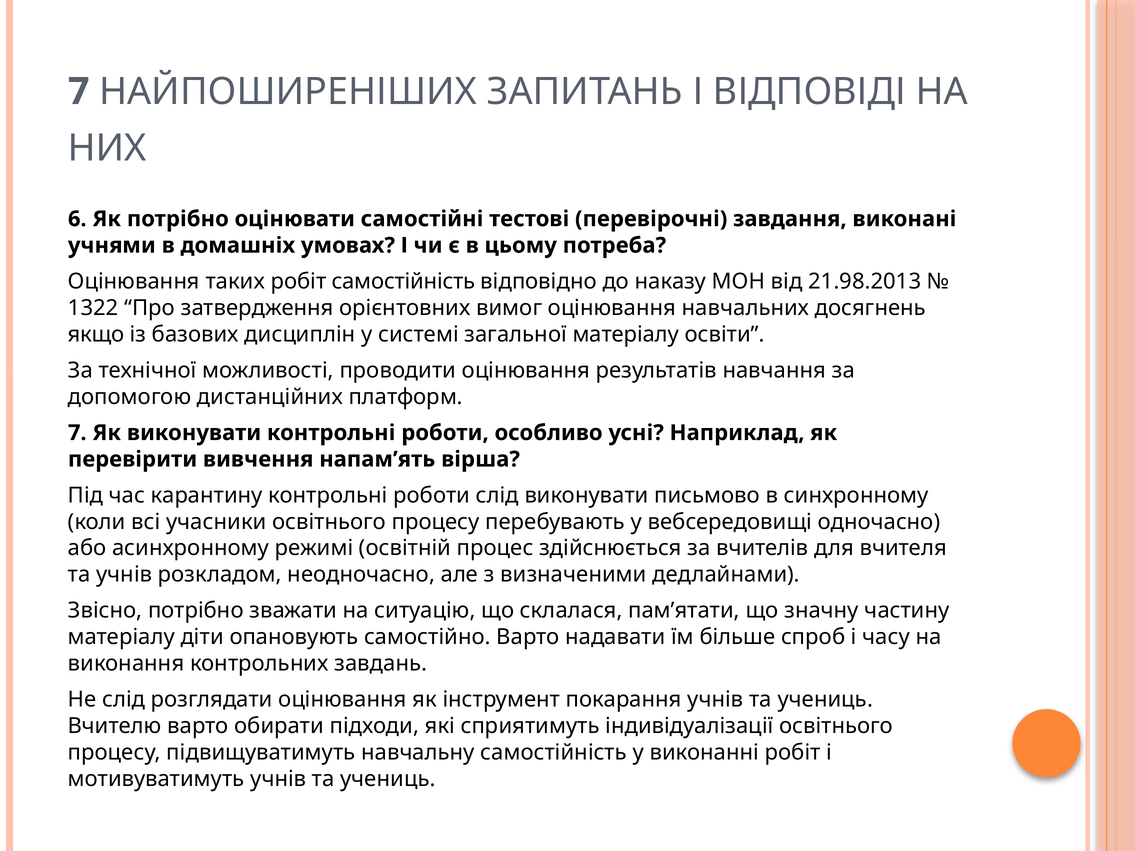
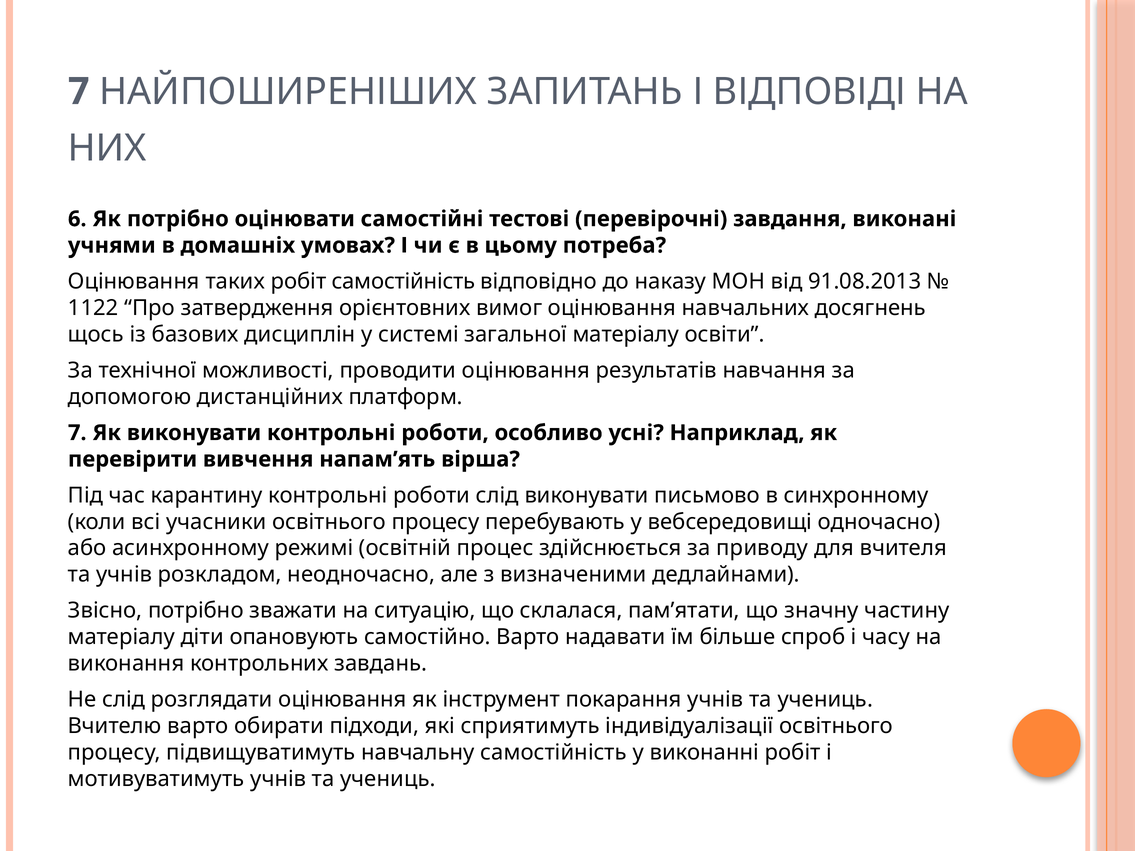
21.98.2013: 21.98.2013 -> 91.08.2013 (865, 281)
1322: 1322 -> 1122 (93, 308)
якщо: якщо -> щось (96, 334)
вчителів: вчителів -> приводу (762, 548)
